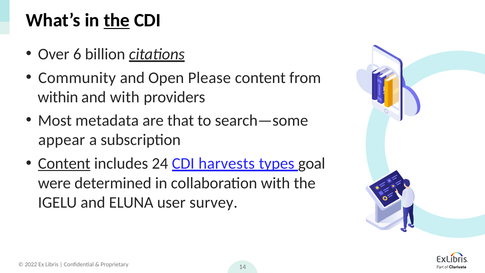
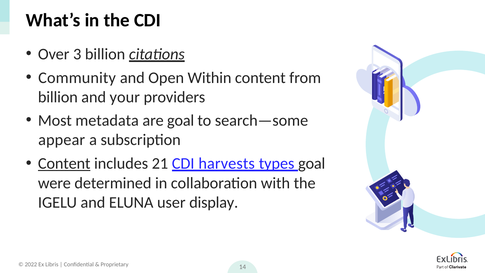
the underline: present -> none (117, 20)
6: 6 -> 3 (77, 54)
Please: Please -> Within (210, 78)
within: within -> billion (58, 97)
and with: with -> your (125, 97)
are that: that -> goal (181, 120)
24: 24 -> 21 (160, 163)
survey: survey -> display (214, 202)
